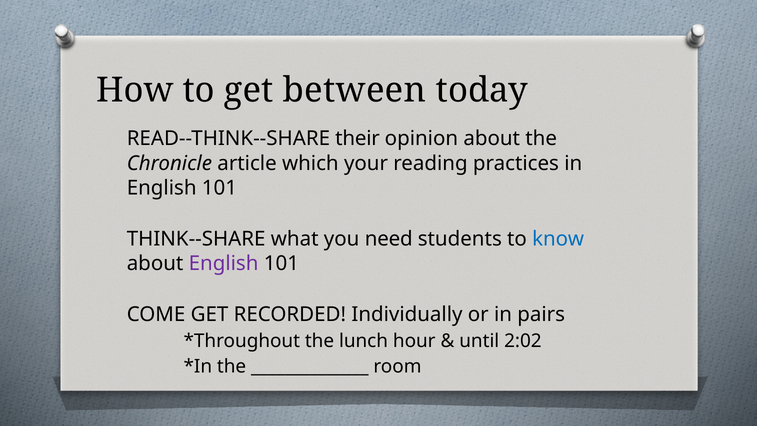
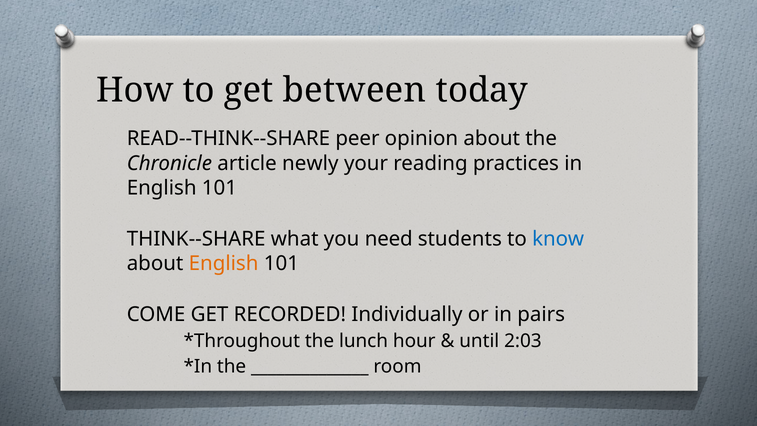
their: their -> peer (357, 139)
which: which -> newly (310, 163)
English colour: purple -> orange (224, 263)
2:02: 2:02 -> 2:03 (523, 341)
